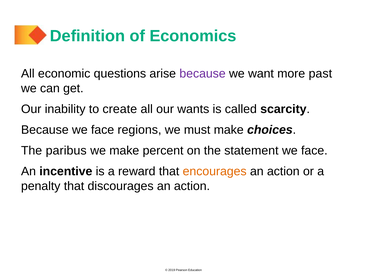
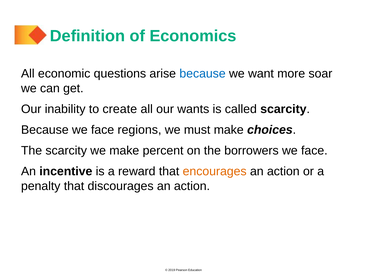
because colour: purple -> blue (203, 74)
past: past -> soar (320, 74)
The paribus: paribus -> scarcity (66, 151)
statement: statement -> borrowers (251, 151)
